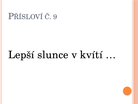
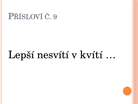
slunce: slunce -> nesvítí (53, 55)
